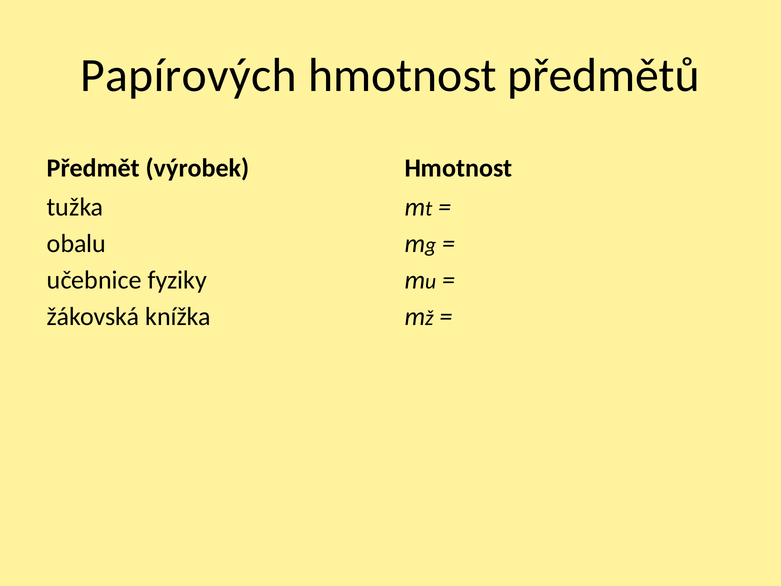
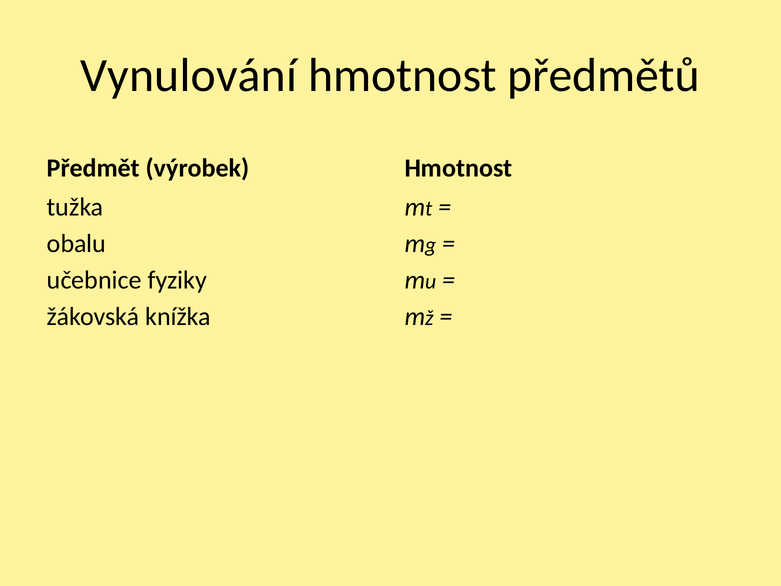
Papírových: Papírových -> Vynulování (189, 76)
